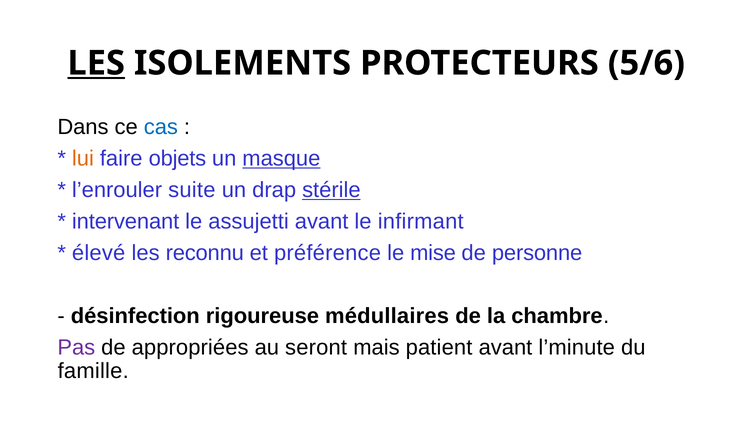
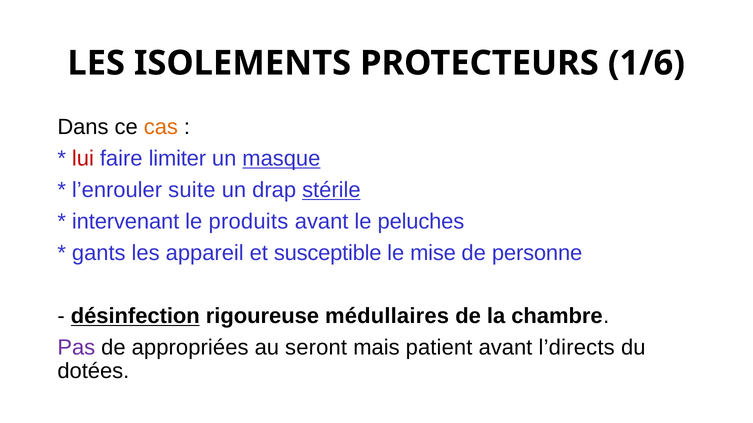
LES underline: present -> none (96, 63)
5/6: 5/6 -> 1/6 (646, 63)
cas colour: blue -> orange (161, 127)
lui colour: orange -> red (83, 159)
objets: objets -> limiter (177, 159)
assujetti: assujetti -> produits (248, 222)
infirmant: infirmant -> peluches (421, 222)
élevé: élevé -> gants (99, 253)
reconnu: reconnu -> appareil (205, 253)
préférence: préférence -> susceptible (328, 253)
désinfection underline: none -> present (135, 316)
l’minute: l’minute -> l’directs (577, 348)
famille: famille -> dotées (93, 372)
